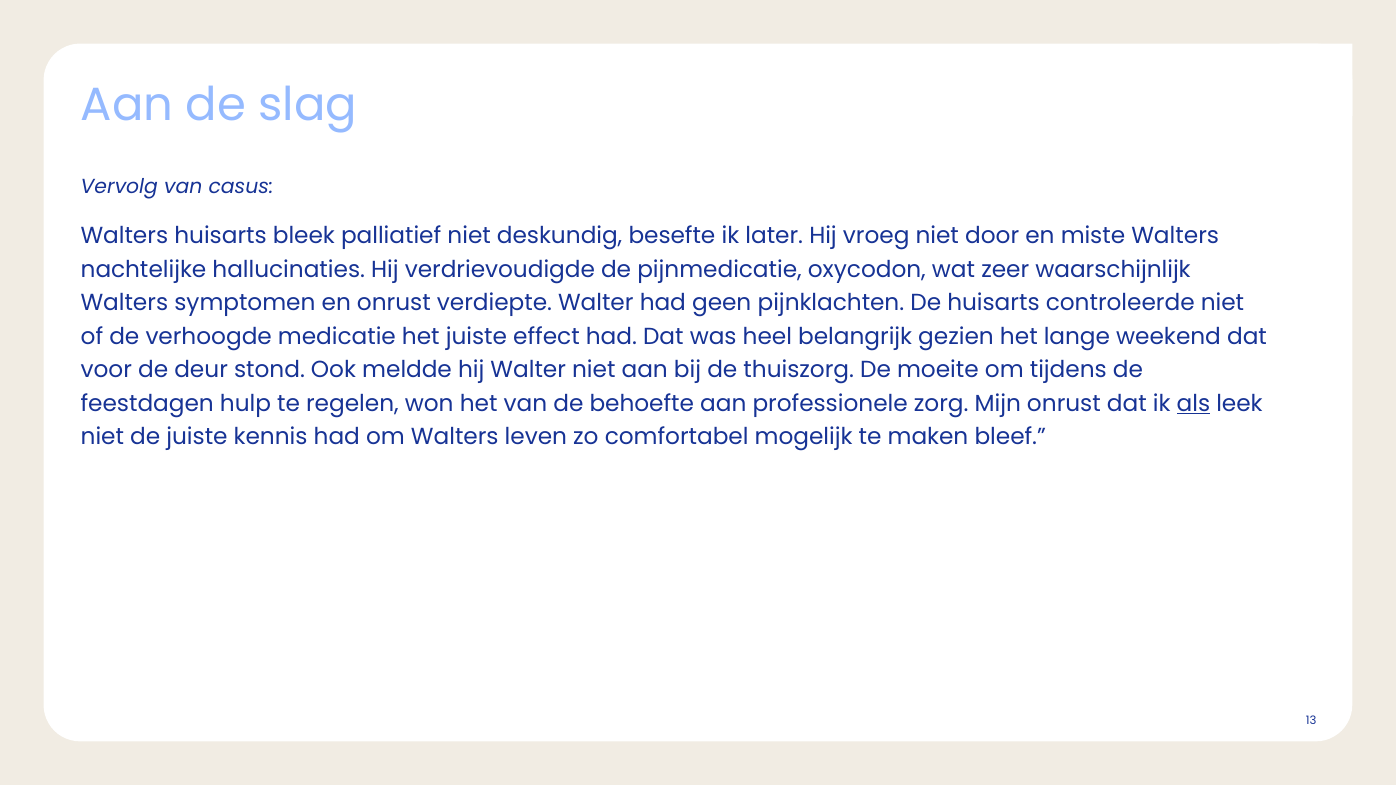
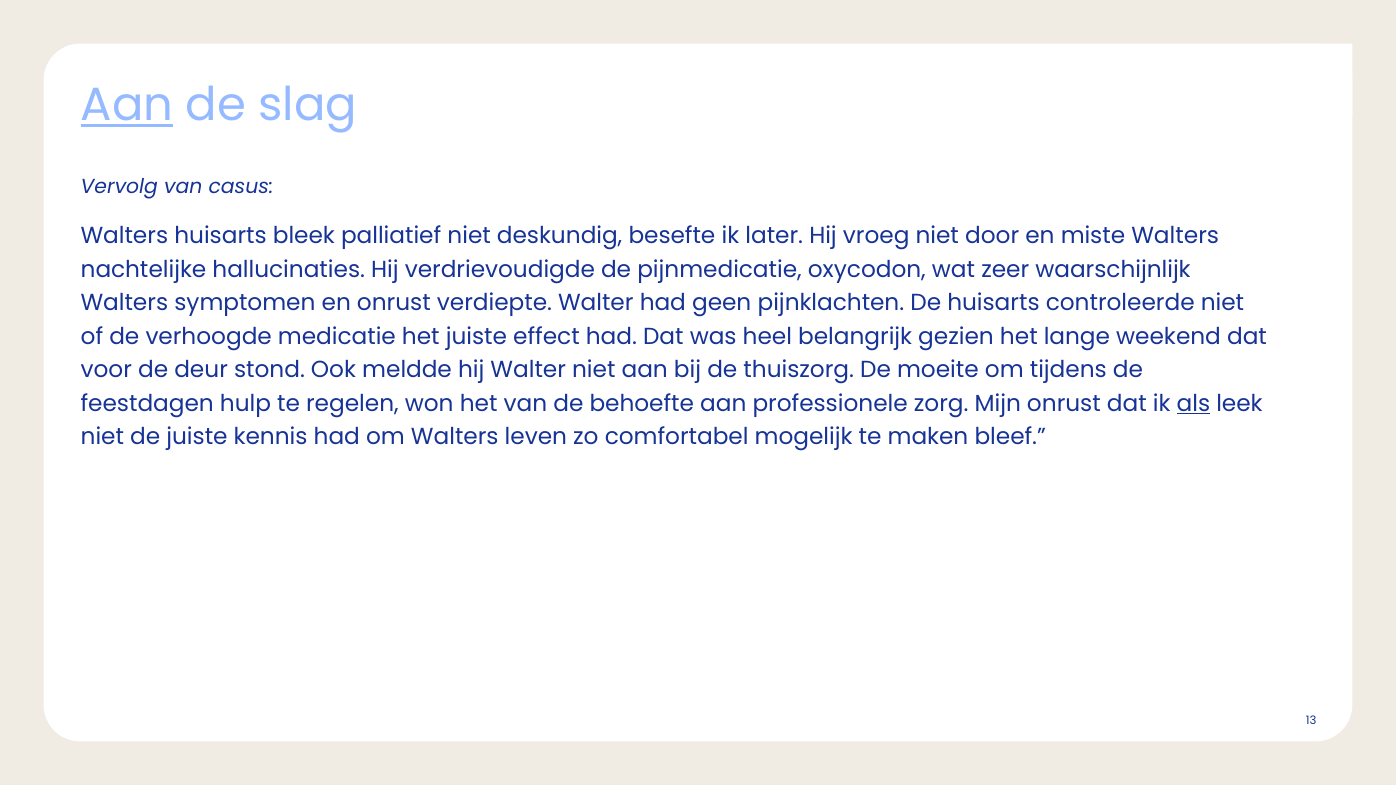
Aan underline: none -> present (127, 105)
